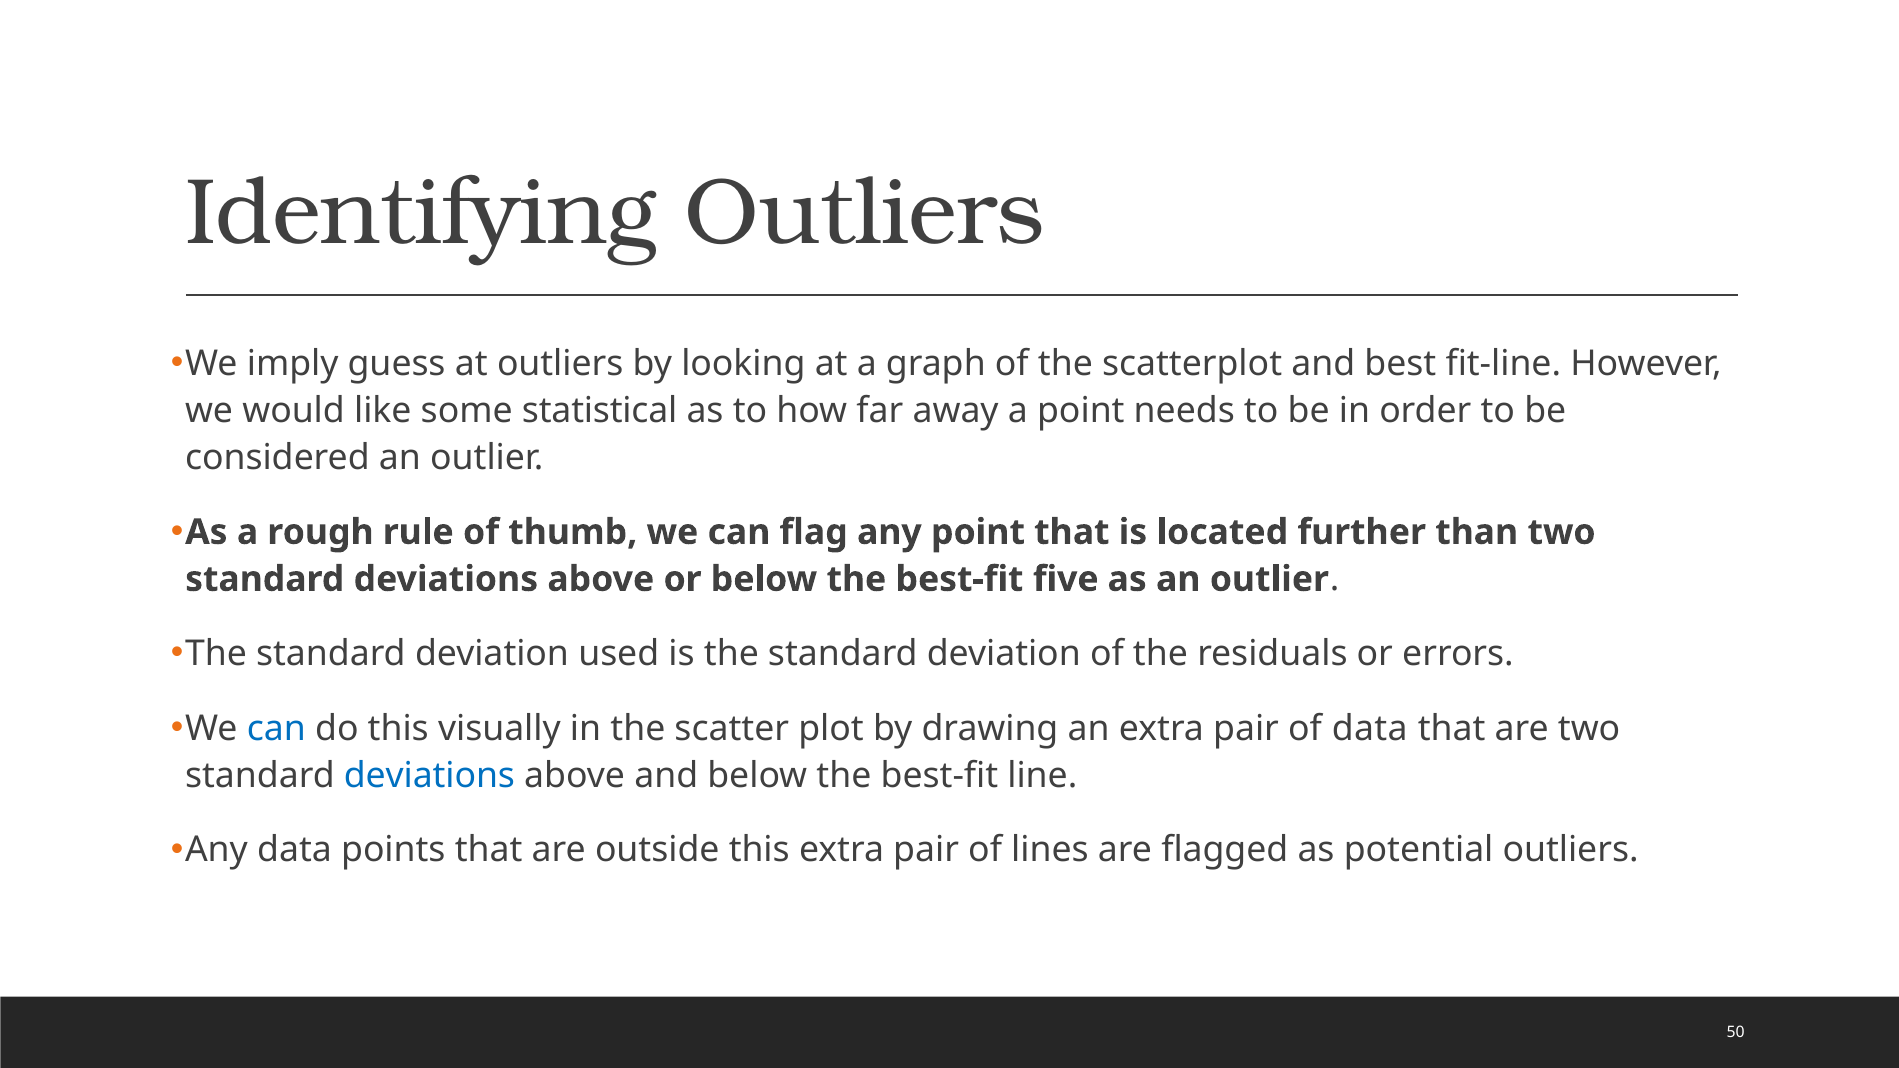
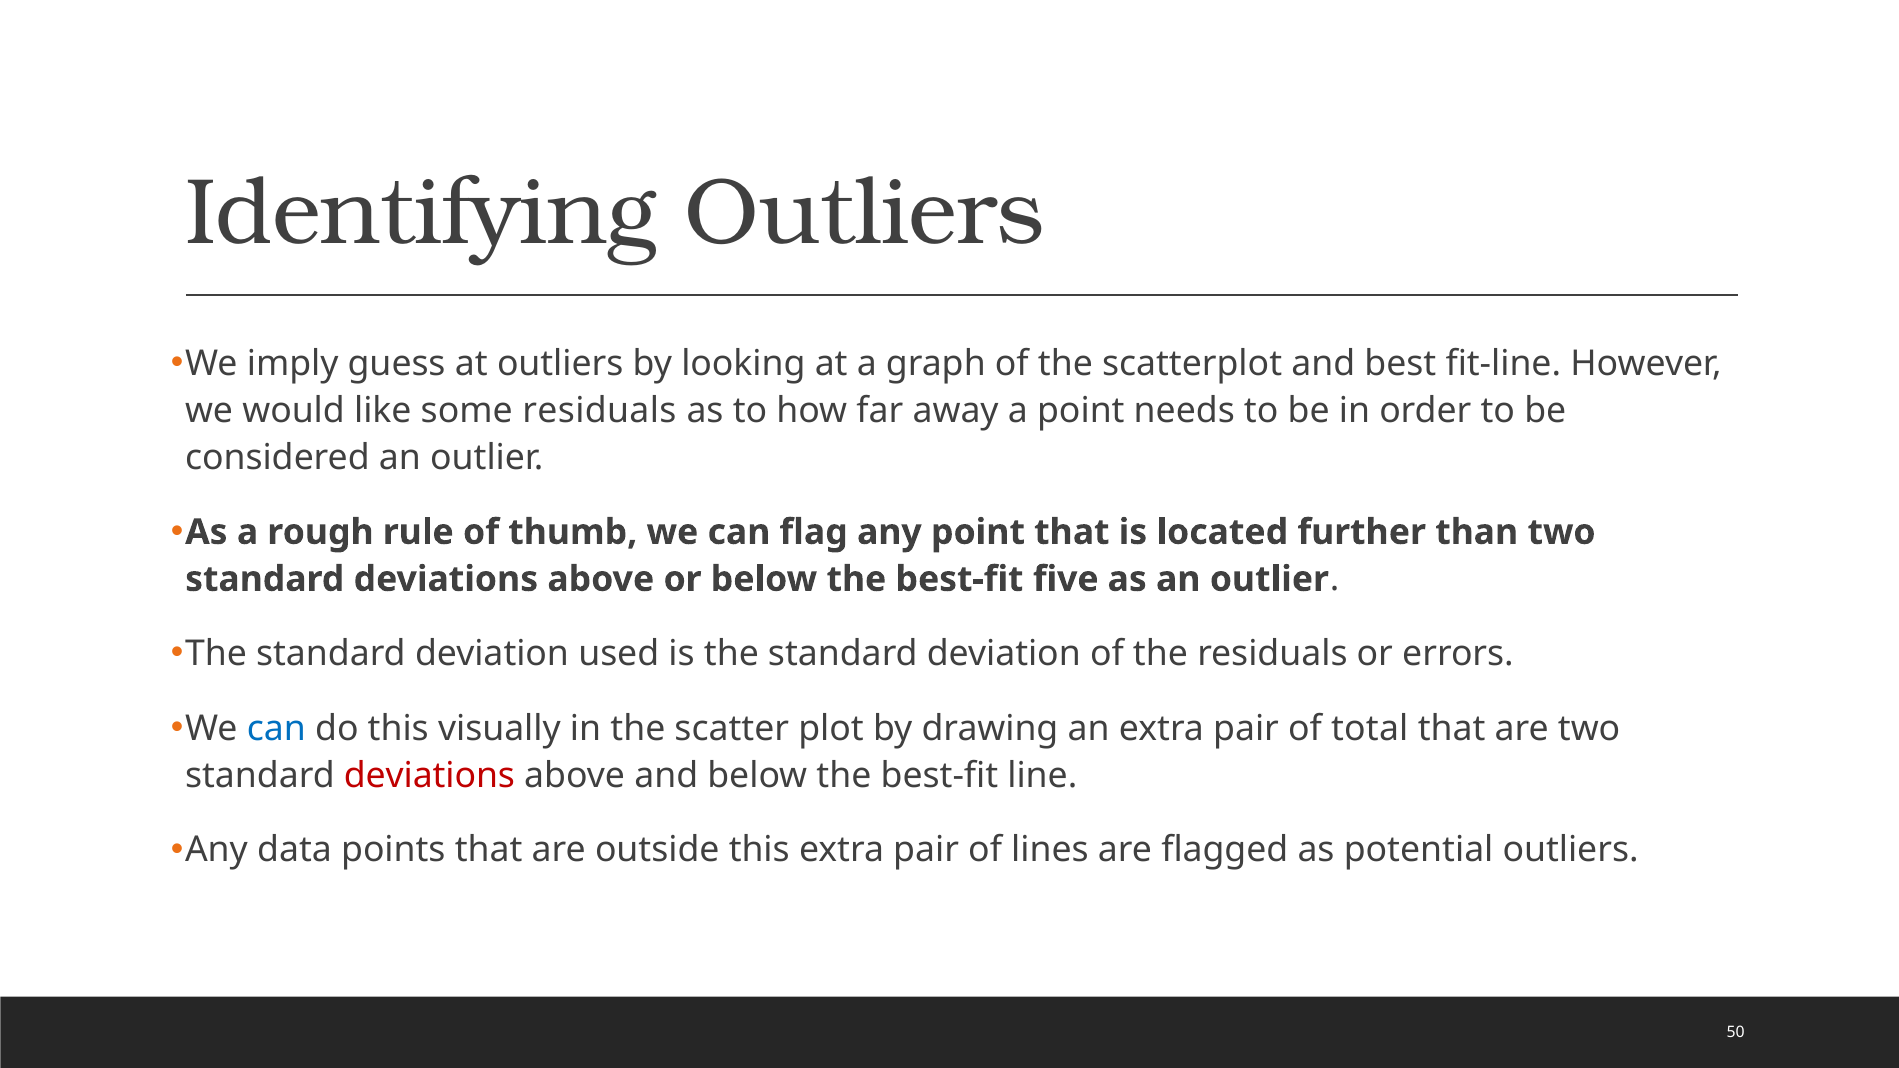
some statistical: statistical -> residuals (599, 411)
of data: data -> total (1370, 729)
deviations colour: blue -> red (429, 776)
